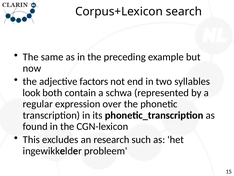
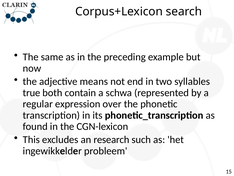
factors: factors -> means (94, 81)
look: look -> true (32, 92)
